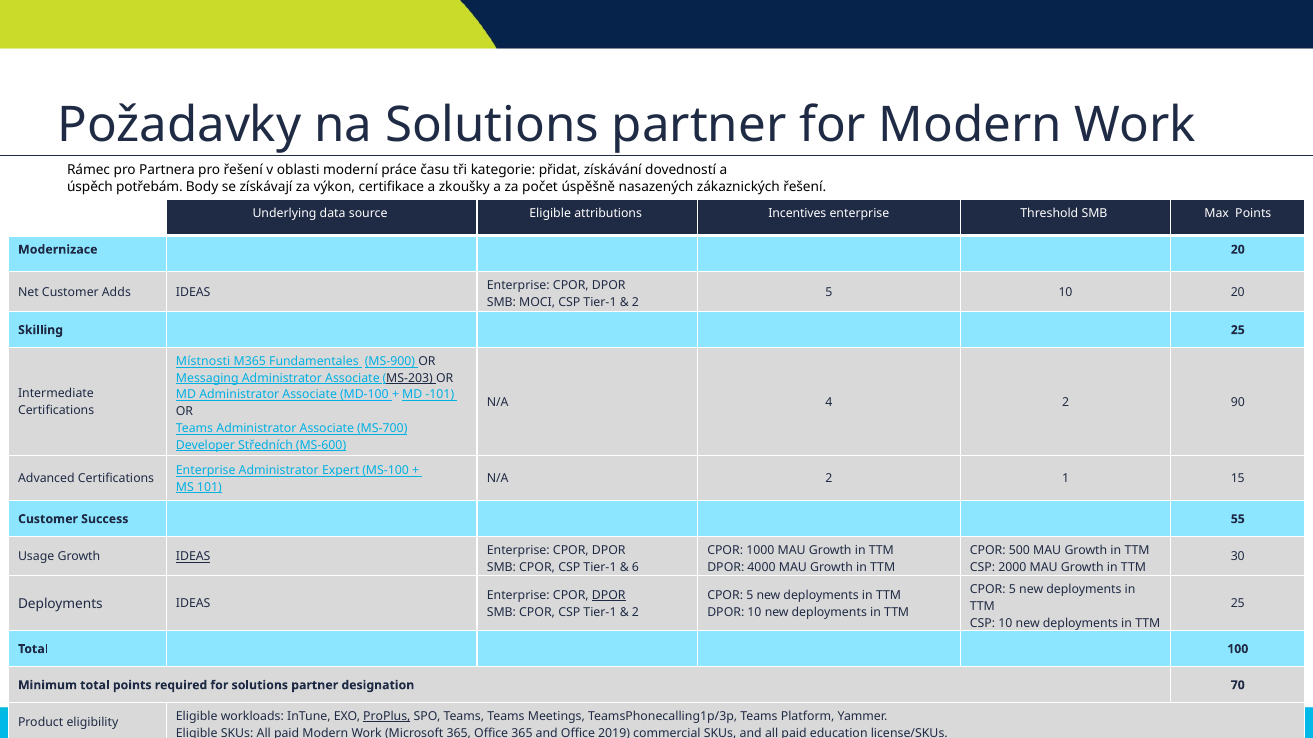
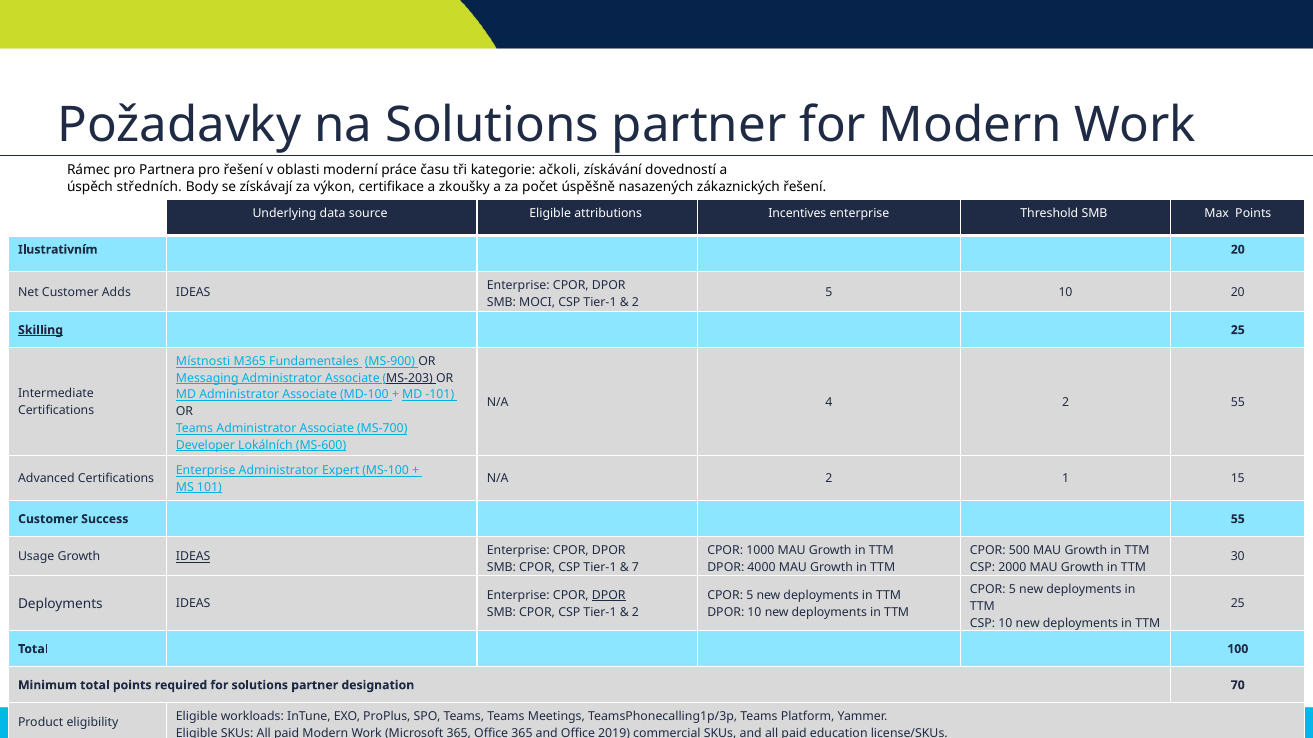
přidat: přidat -> ačkoli (560, 170)
potřebám: potřebám -> středních (149, 187)
Modernizace: Modernizace -> Ilustrativním (58, 250)
Skilling underline: none -> present (41, 330)
2 90: 90 -> 55 (1238, 403)
Středních: Středních -> Lokálních (266, 445)
6: 6 -> 7 (635, 568)
ProPlus underline: present -> none (387, 717)
